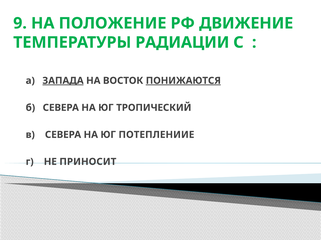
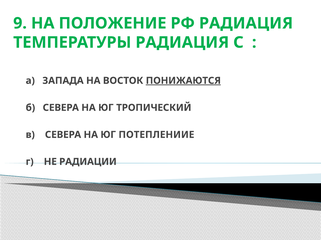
РФ ДВИЖЕНИЕ: ДВИЖЕНИЕ -> РАДИАЦИЯ (246, 23)
ТЕМПЕРАТУРЫ РАДИАЦИИ: РАДИАЦИИ -> РАДИАЦИЯ (182, 43)
ЗАПАДА underline: present -> none (63, 81)
ПРИНОСИТ: ПРИНОСИТ -> РАДИАЦИИ (88, 162)
